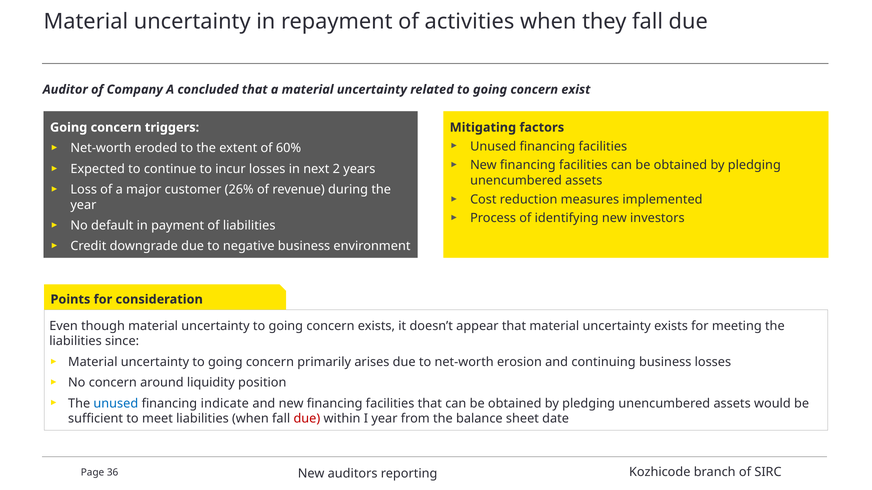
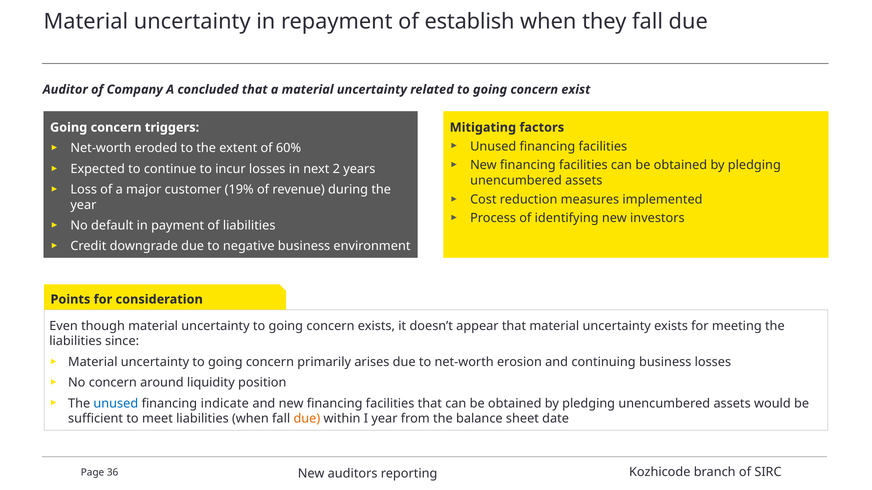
activities: activities -> establish (470, 21)
26%: 26% -> 19% (239, 190)
due colour: red -> orange (307, 419)
